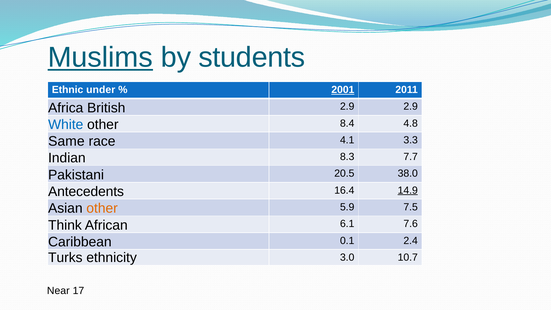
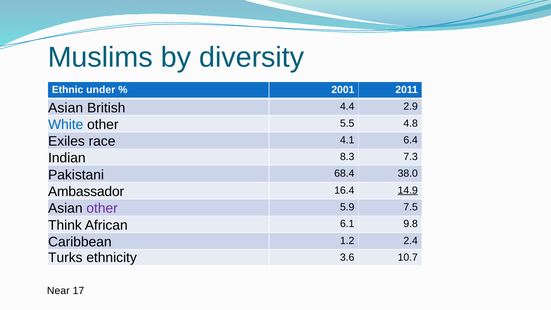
Muslims underline: present -> none (100, 57)
students: students -> diversity (252, 57)
2001 underline: present -> none (343, 90)
Africa: Africa -> Asian (66, 108)
British 2.9: 2.9 -> 4.4 (347, 107)
8.4: 8.4 -> 5.5 (347, 123)
Same: Same -> Exiles (66, 141)
3.3: 3.3 -> 6.4 (411, 140)
7.7: 7.7 -> 7.3 (411, 157)
20.5: 20.5 -> 68.4 (344, 174)
Antecedents: Antecedents -> Ambassador (86, 192)
other colour: orange -> purple (102, 208)
7.6: 7.6 -> 9.8 (411, 224)
0.1: 0.1 -> 1.2 (347, 241)
3.0: 3.0 -> 3.6 (347, 257)
